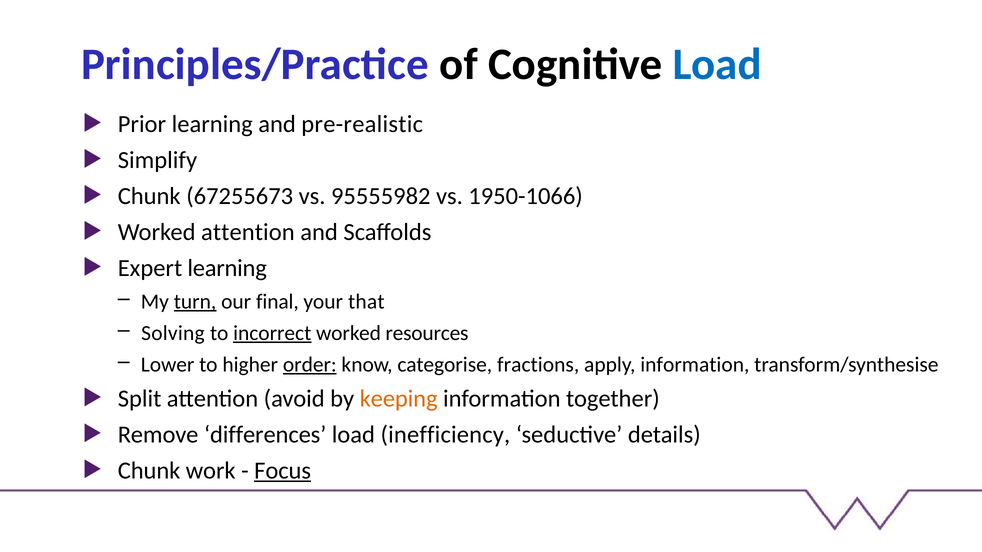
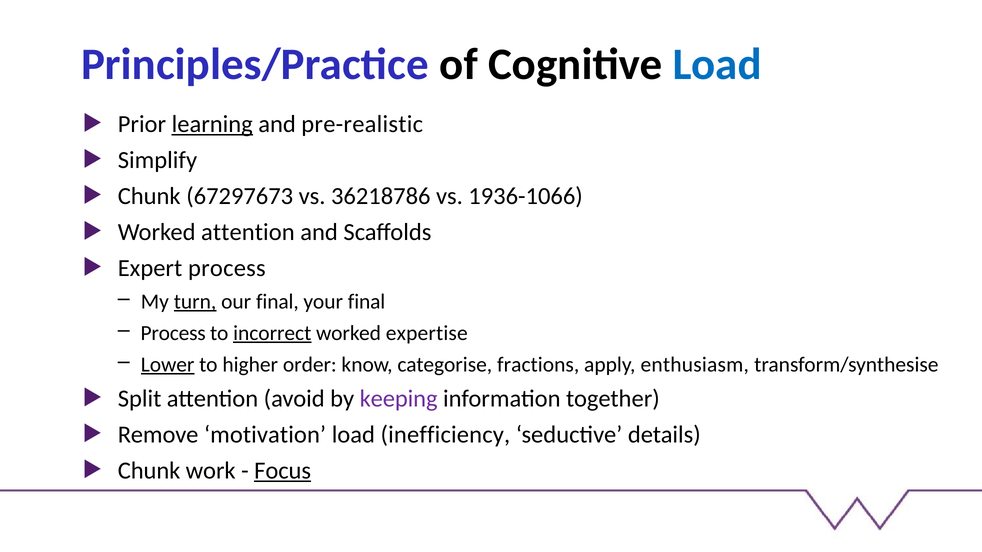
learning underline: none -> present (212, 124)
67255673: 67255673 -> 67297673 (240, 196)
95555982: 95555982 -> 36218786 (381, 196)
1950-1066: 1950-1066 -> 1936-1066 (526, 196)
Expert learning: learning -> process (227, 269)
your that: that -> final (367, 302)
Solving: Solving -> Process (173, 333)
resources: resources -> expertise (427, 333)
Lower underline: none -> present (168, 365)
order underline: present -> none (310, 365)
apply information: information -> enthusiasm (695, 365)
keeping colour: orange -> purple (399, 399)
differences: differences -> motivation (265, 435)
